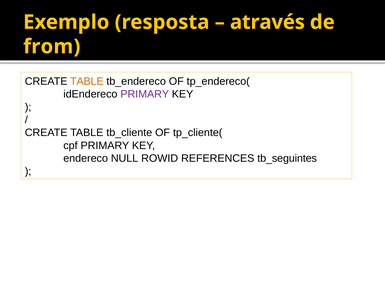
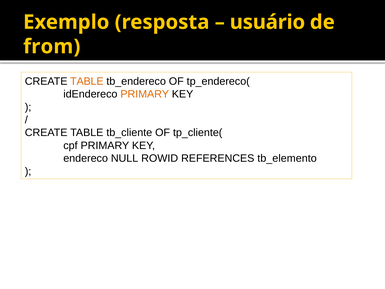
através: através -> usuário (267, 22)
PRIMARY colour: purple -> orange (145, 94)
tb_seguintes: tb_seguintes -> tb_elemento (287, 158)
